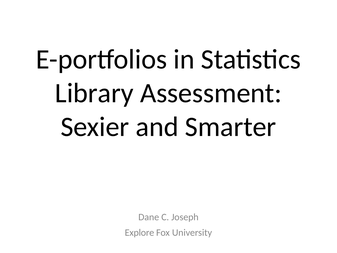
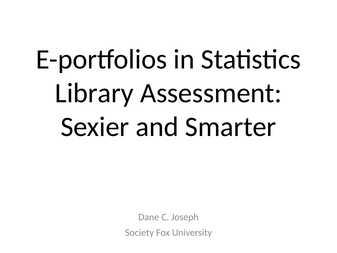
Explore: Explore -> Society (139, 232)
